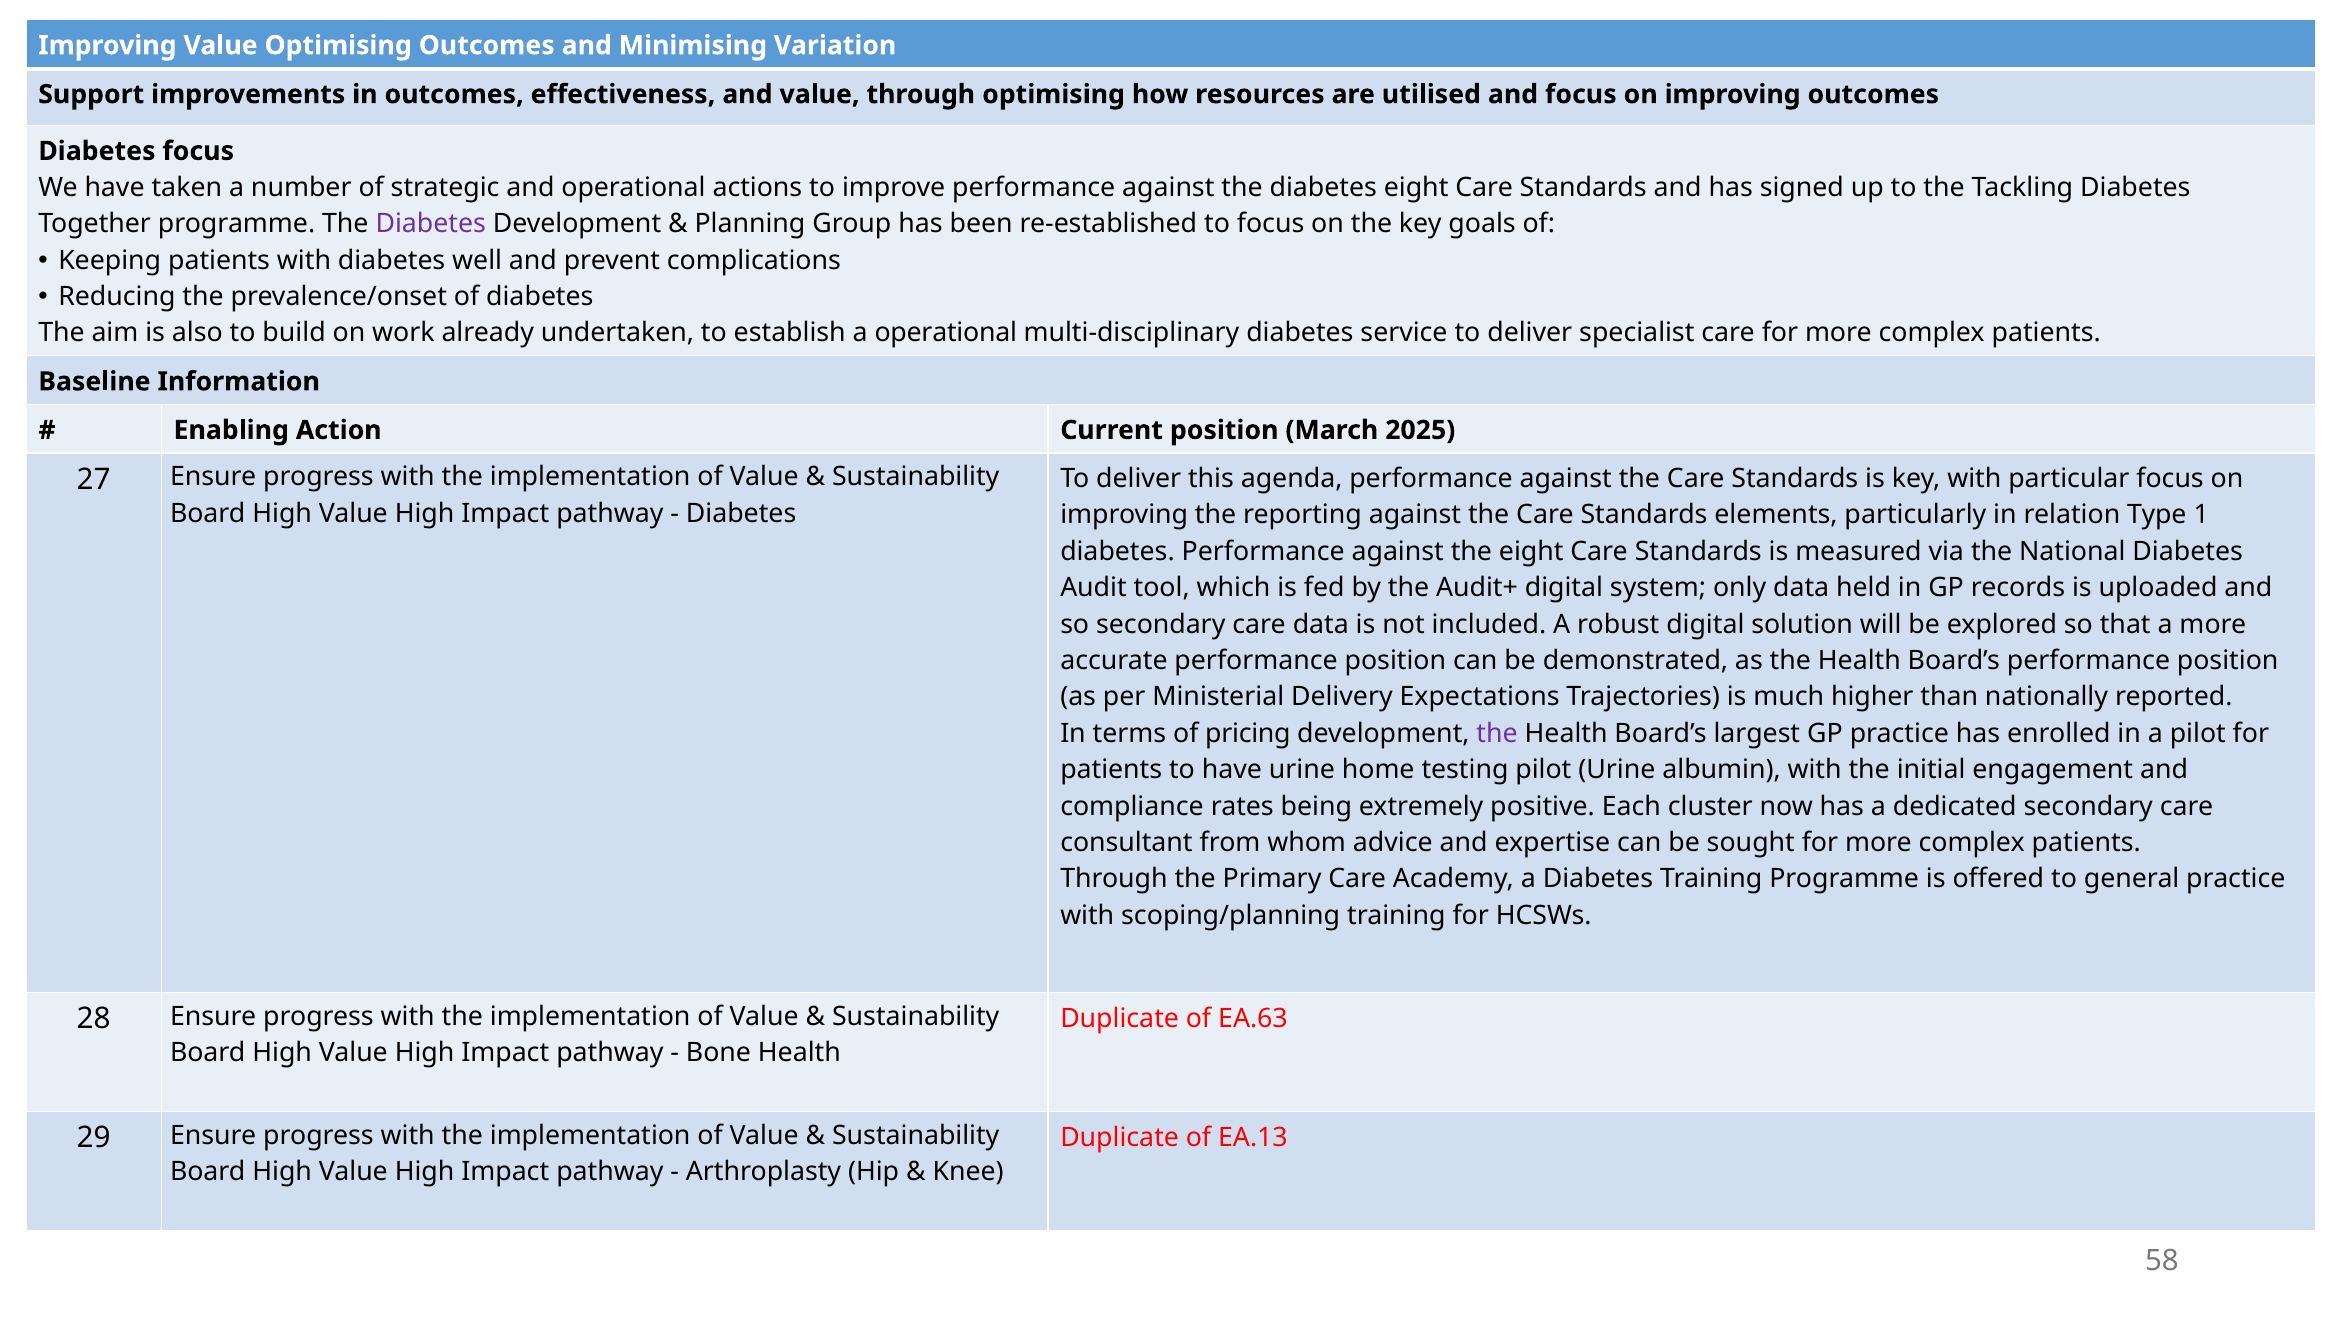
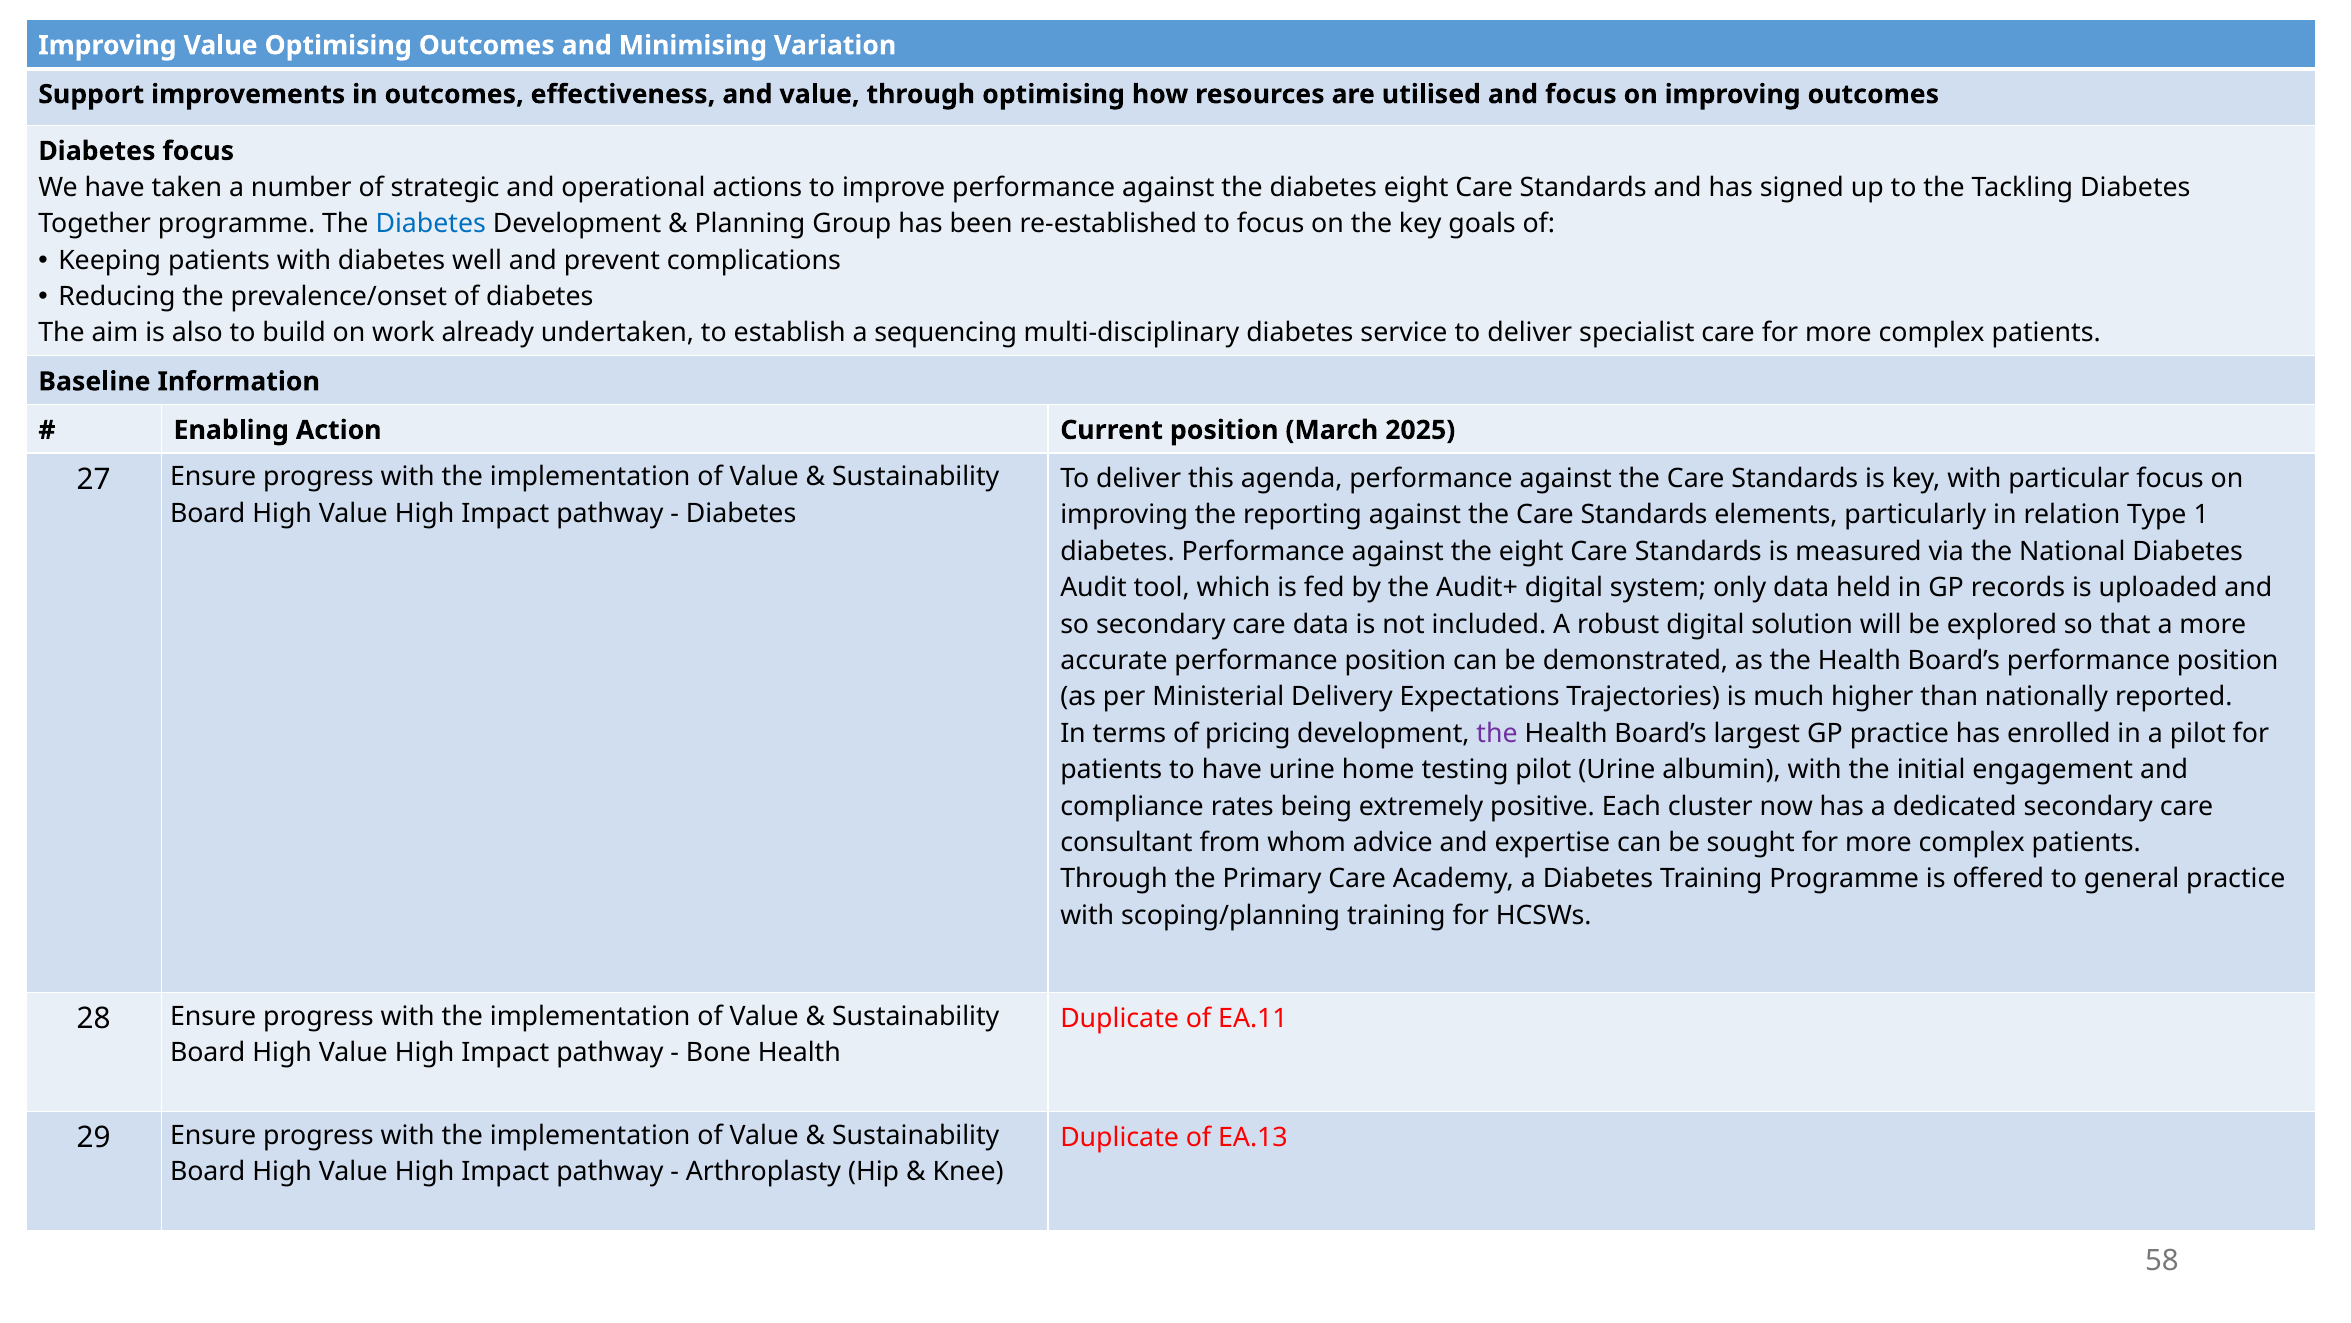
Diabetes colour: purple -> blue (431, 224)
a operational: operational -> sequencing (946, 333)
EA.63: EA.63 -> EA.11 (1253, 1018)
